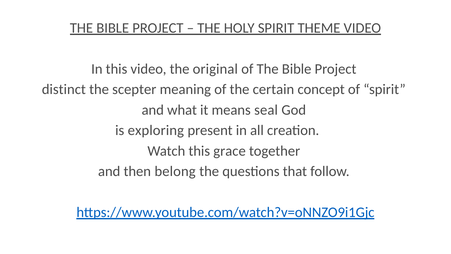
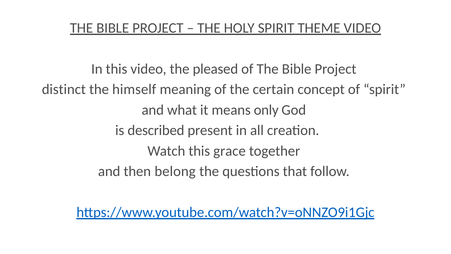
original: original -> pleased (215, 69)
scepter: scepter -> himself (134, 89)
seal: seal -> only (266, 110)
exploring: exploring -> described (156, 130)
